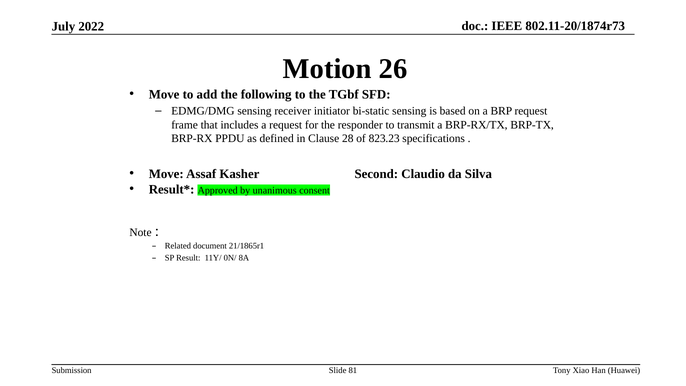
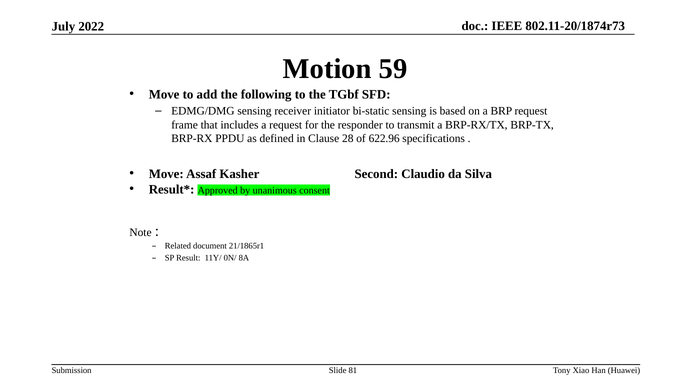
26: 26 -> 59 (393, 69)
823.23: 823.23 -> 622.96 (384, 139)
